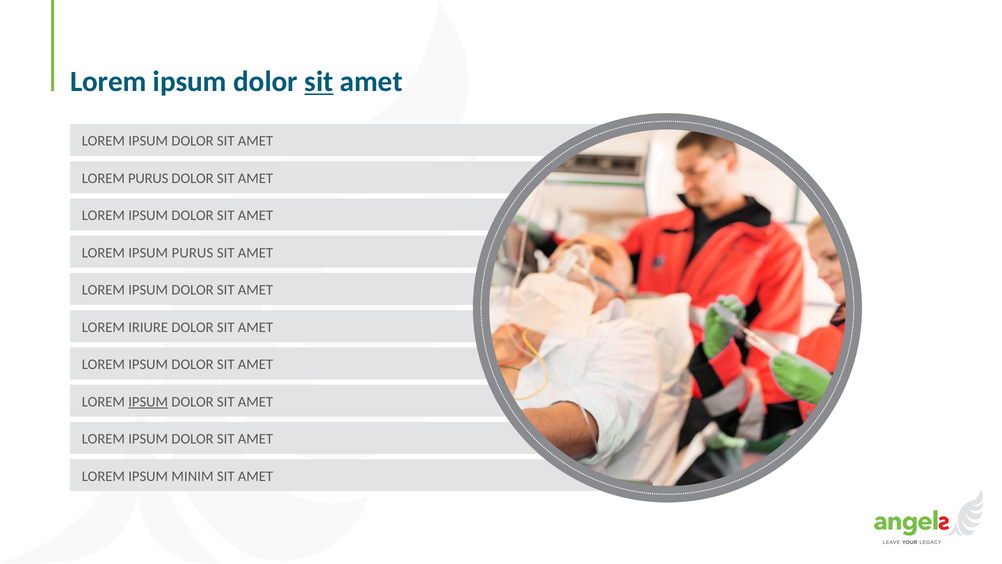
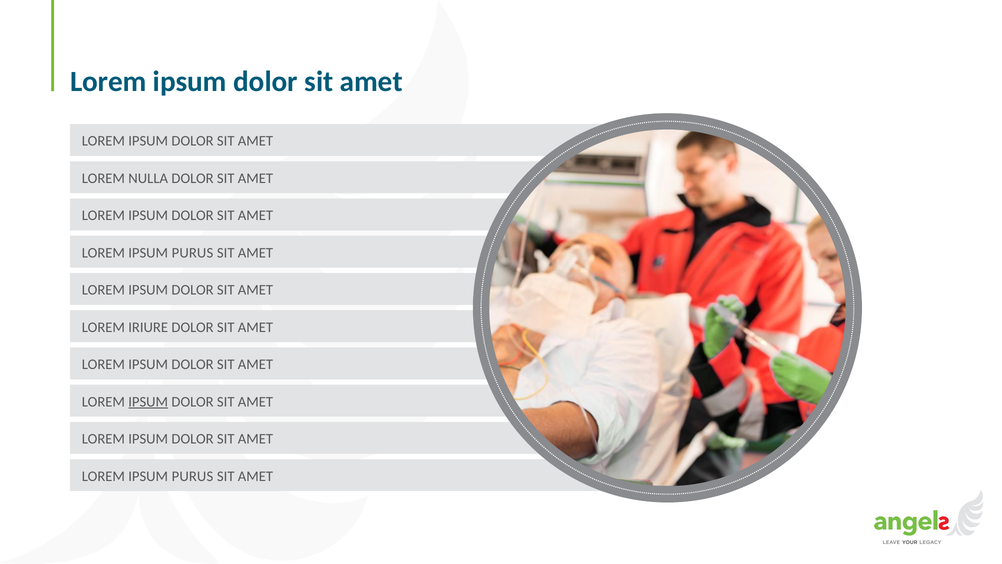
sit underline: present -> none (319, 82)
LOREM PURUS: PURUS -> NULLA (148, 178)
MINIM: MINIM -> PURUS (192, 476)
